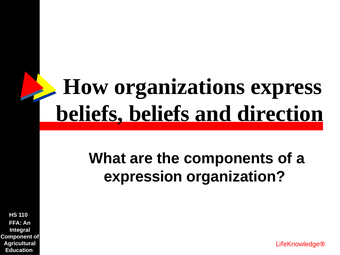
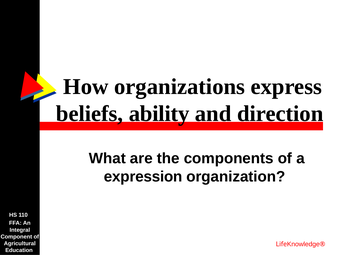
beliefs beliefs: beliefs -> ability (159, 114)
